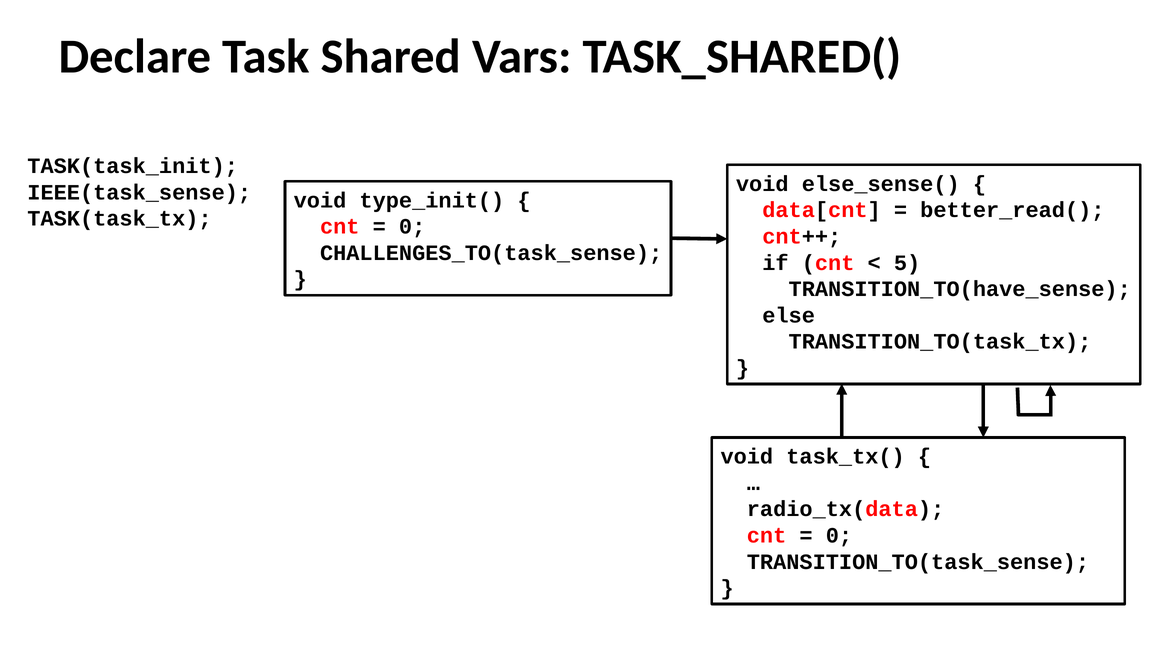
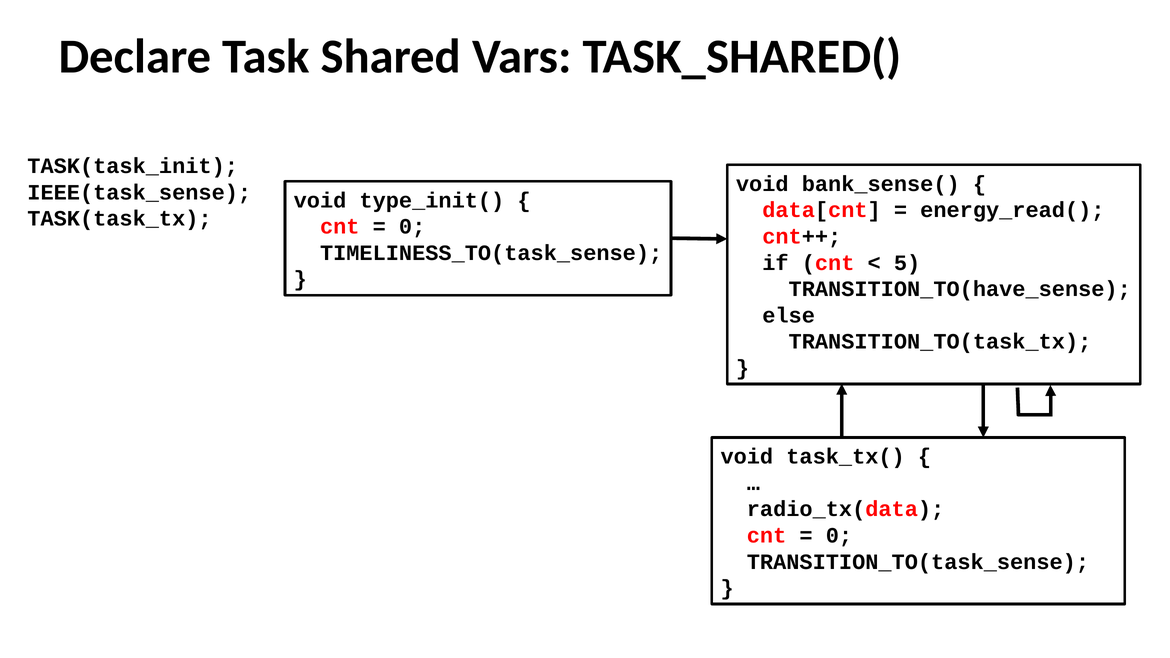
else_sense(: else_sense( -> bank_sense( (881, 184)
better_read(: better_read( -> energy_read( (1012, 210)
CHALLENGES_TO(task_sense: CHALLENGES_TO(task_sense -> TIMELINESS_TO(task_sense (491, 253)
